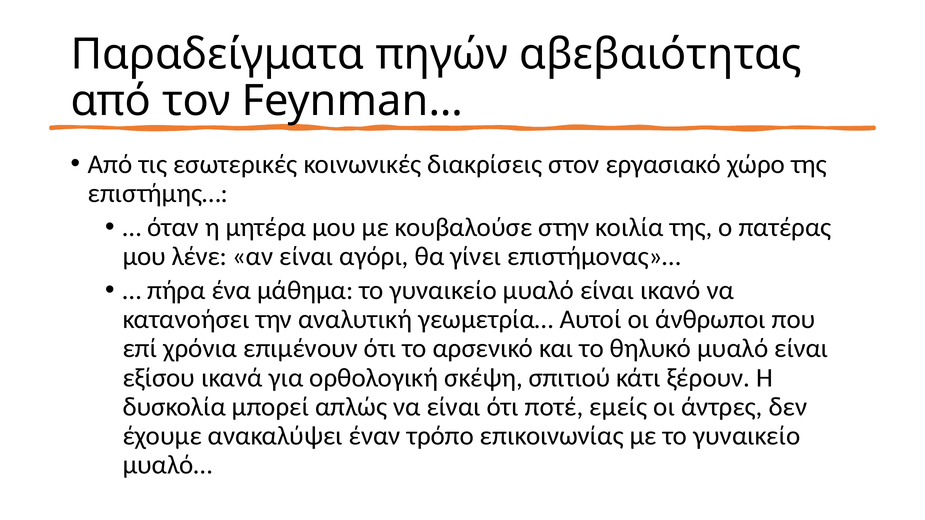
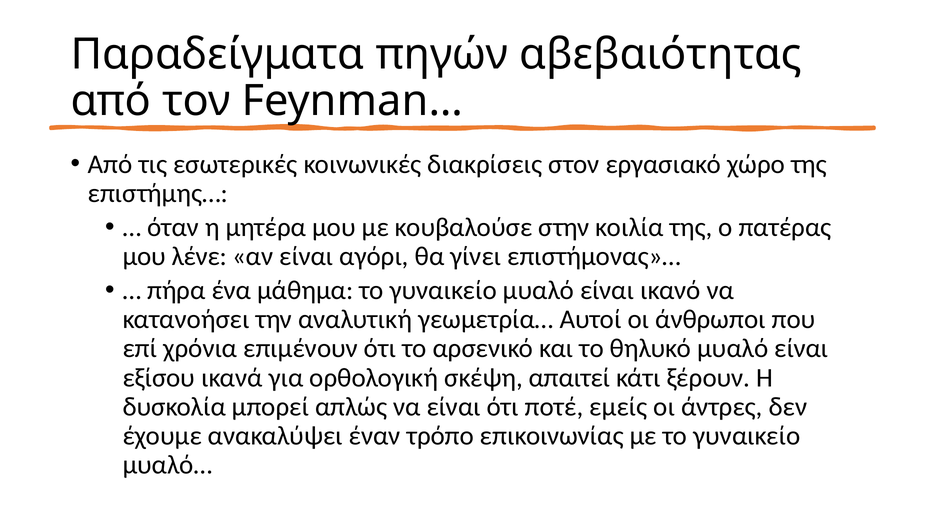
σπιτιού: σπιτιού -> απαιτεί (570, 378)
